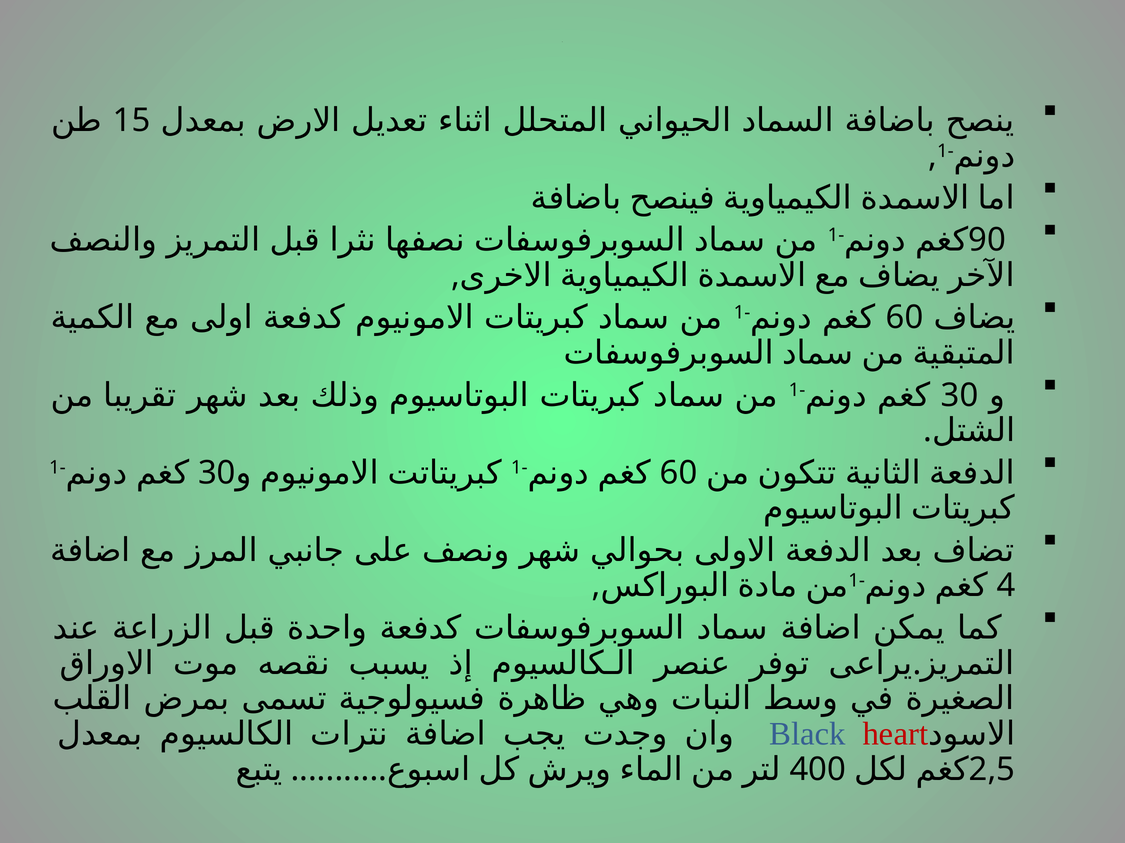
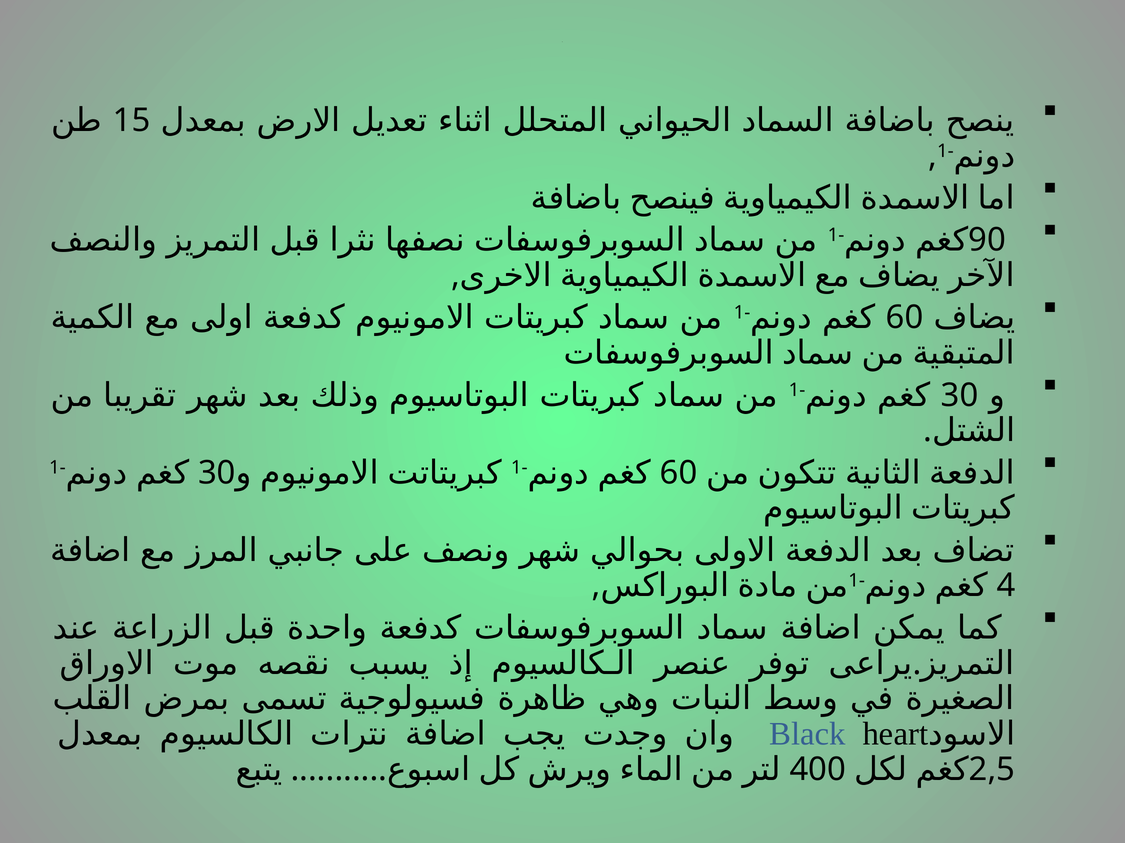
heart colour: red -> black (895, 735)
